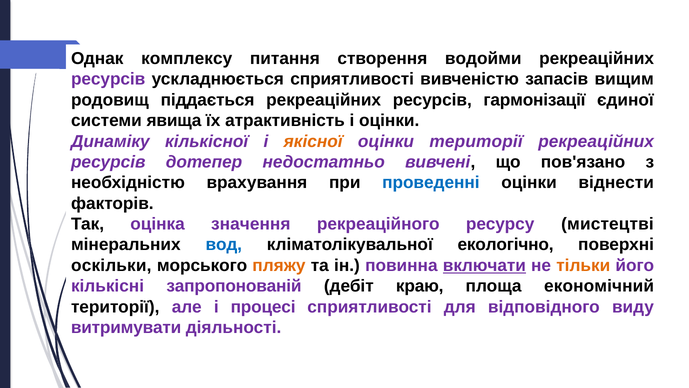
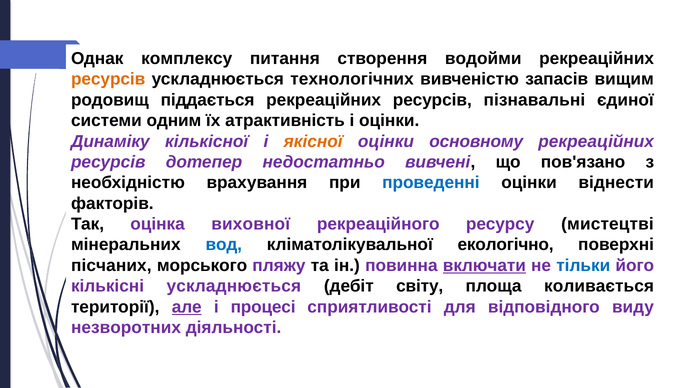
ресурсів colour: purple -> orange (108, 79)
ускладнюється сприятливості: сприятливості -> технологічних (352, 79)
гармонізації: гармонізації -> пізнавальні (534, 100)
явища: явища -> одним (174, 120)
оцінки території: території -> основному (476, 141)
значення: значення -> виховної (251, 224)
оскільки: оскільки -> пісчаних (111, 265)
пляжу colour: orange -> purple (279, 265)
тільки colour: orange -> blue (583, 265)
кількісні запропонованій: запропонованій -> ускладнюється (234, 286)
краю: краю -> світу (420, 286)
економічний: економічний -> коливається (599, 286)
але underline: none -> present (187, 307)
витримувати: витримувати -> незворотних (126, 327)
